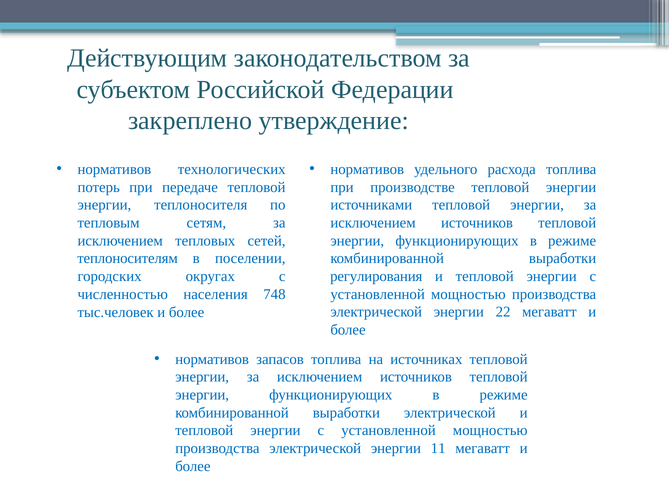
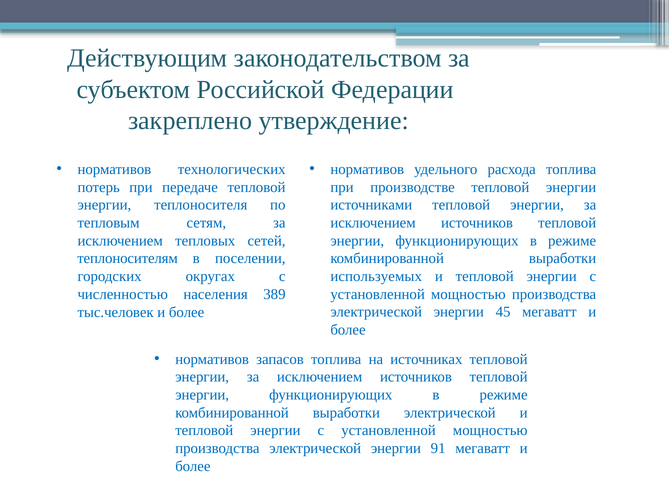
регулирования: регулирования -> используемых (376, 276)
748: 748 -> 389 (274, 294)
22: 22 -> 45 (503, 312)
11: 11 -> 91 (438, 448)
